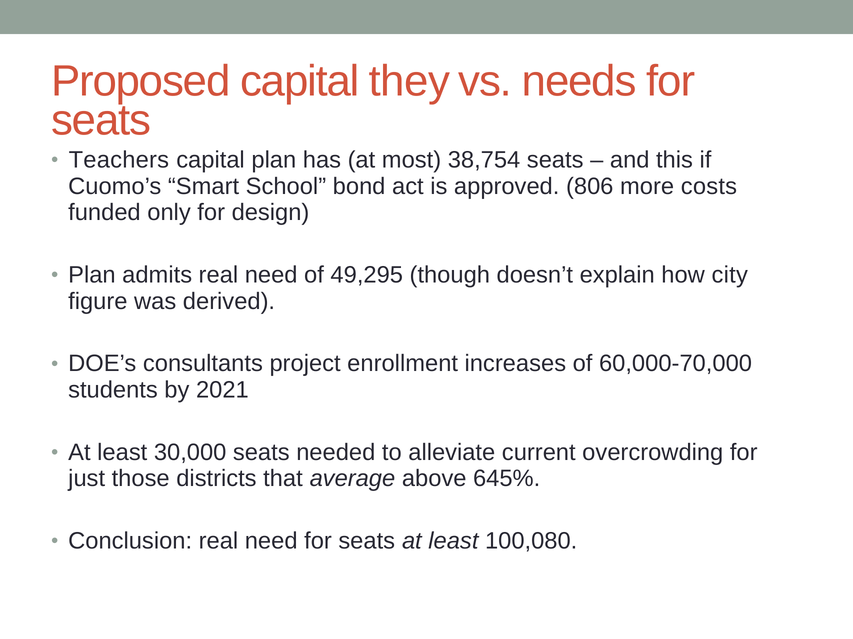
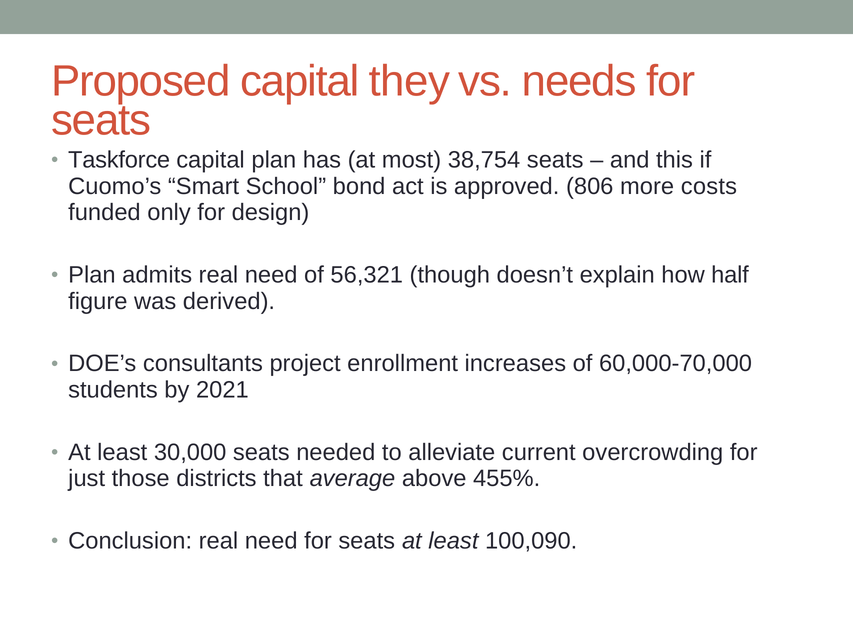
Teachers: Teachers -> Taskforce (119, 160)
49,295: 49,295 -> 56,321 (367, 275)
city: city -> half (730, 275)
645%: 645% -> 455% (507, 479)
100,080: 100,080 -> 100,090 (531, 542)
